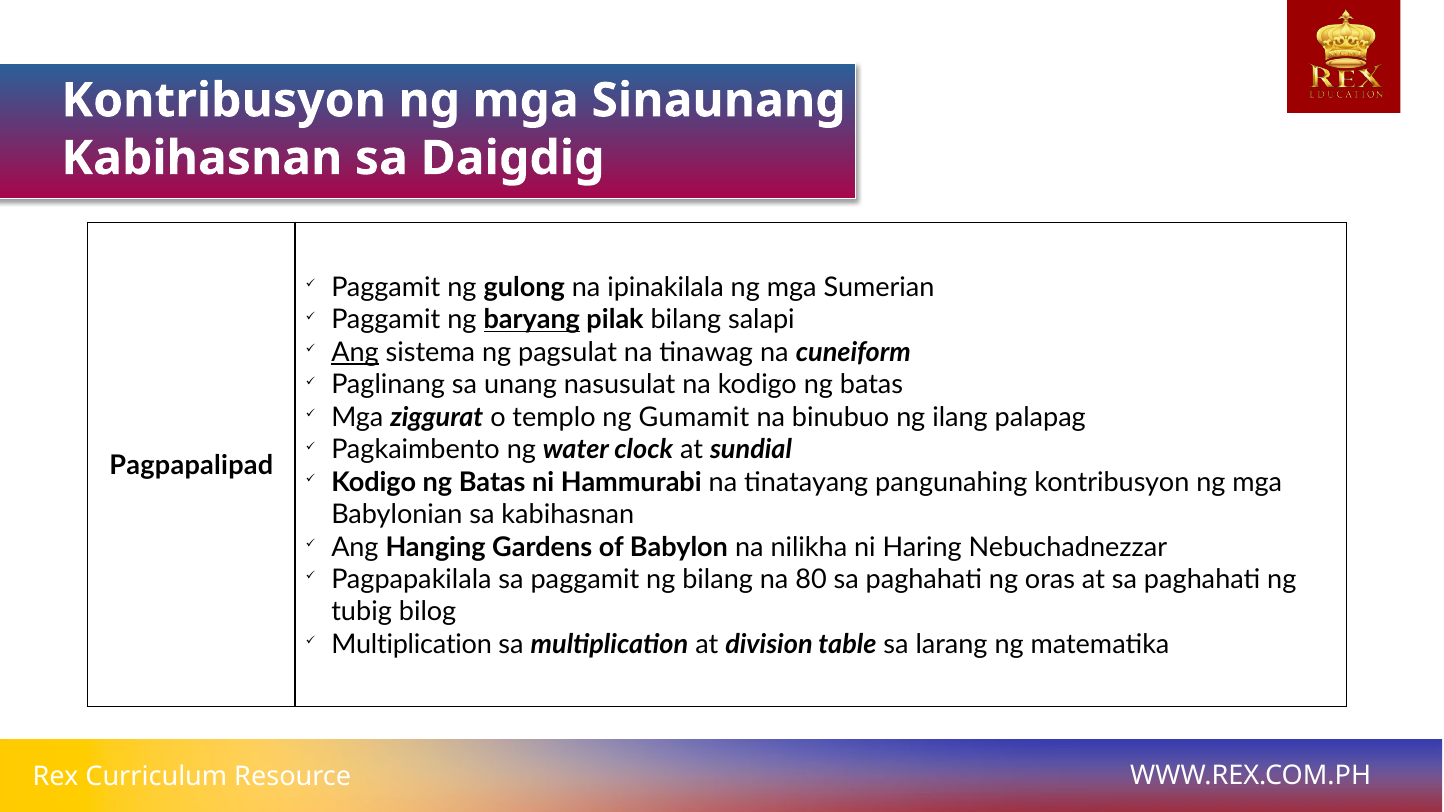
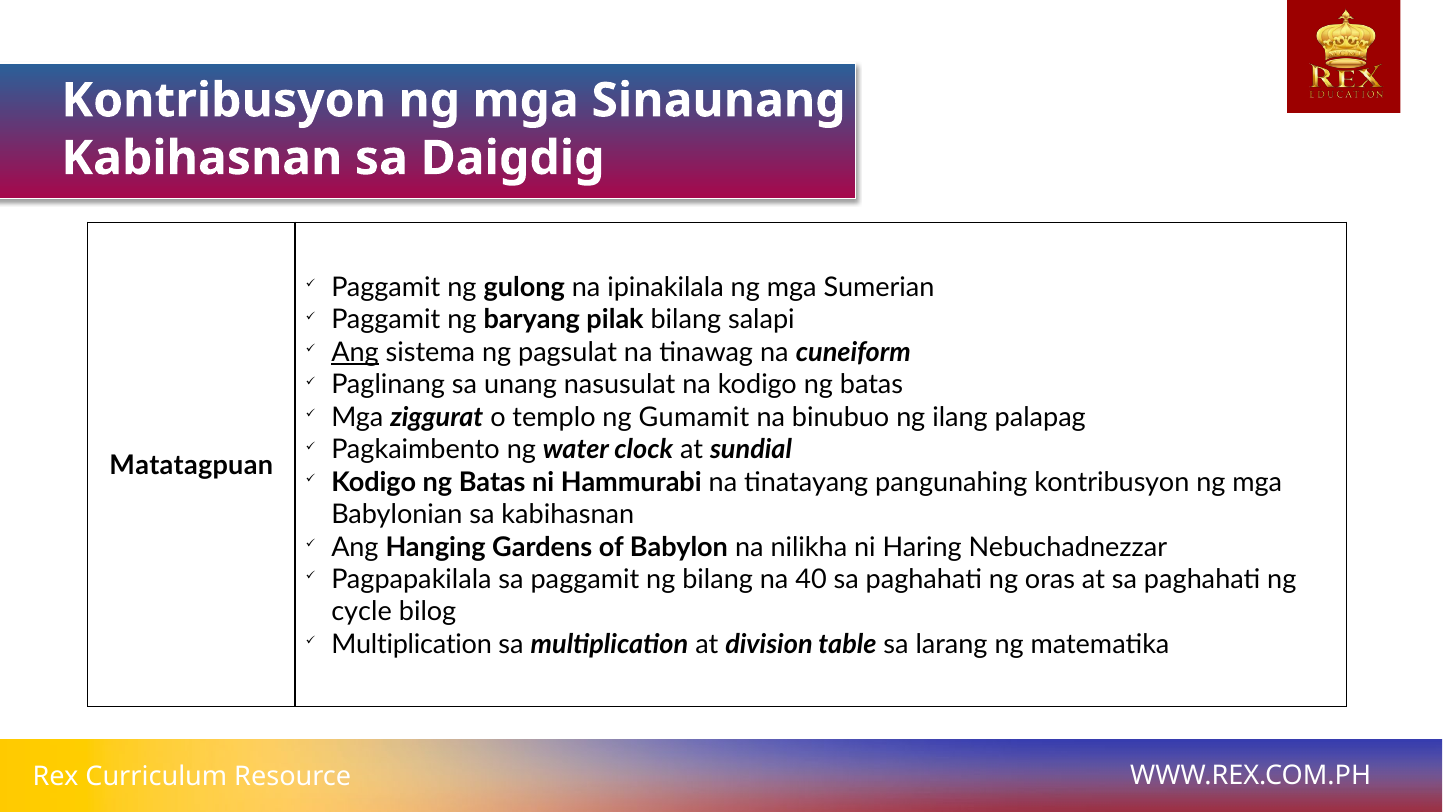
baryang underline: present -> none (532, 320)
Pagpapalipad: Pagpapalipad -> Matatagpuan (191, 466)
80: 80 -> 40 (811, 580)
tubig: tubig -> cycle (362, 612)
